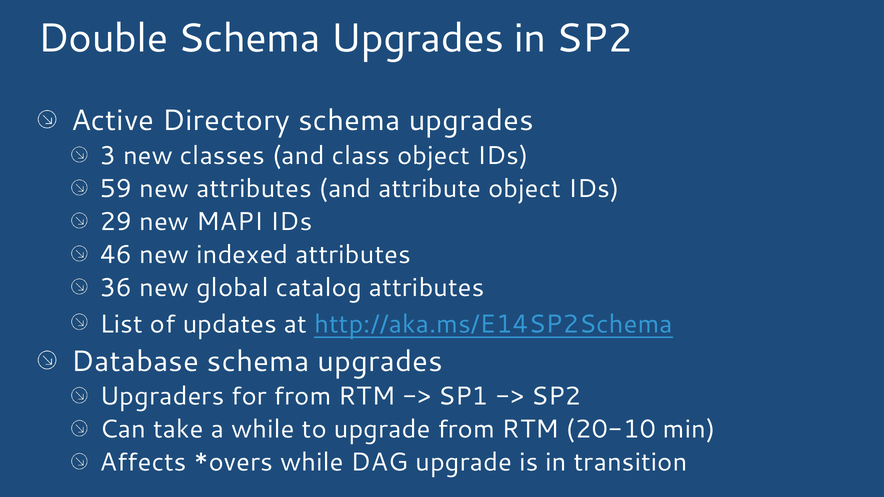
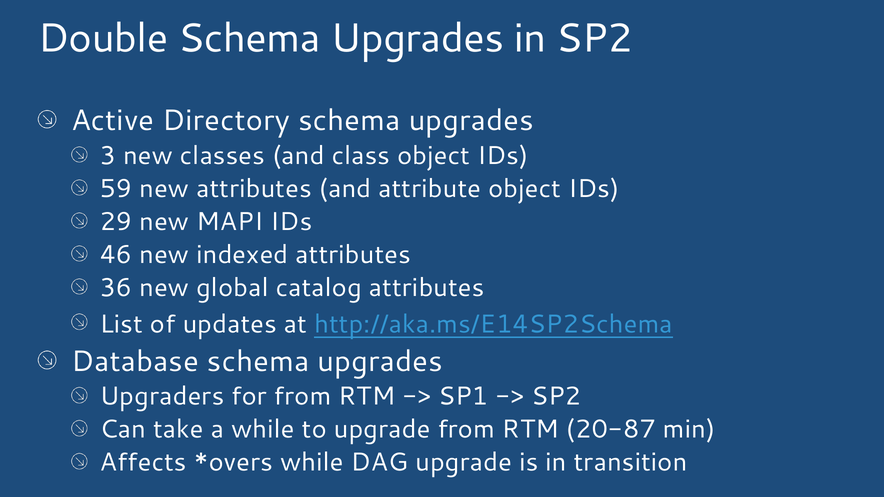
20-10: 20-10 -> 20-87 (611, 430)
